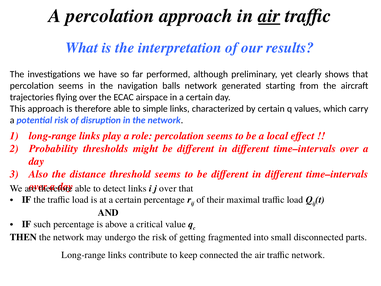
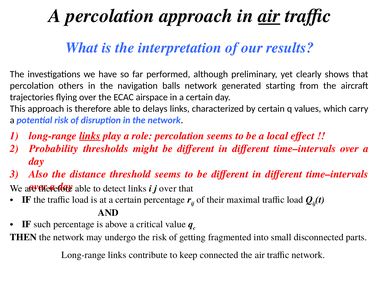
seems: seems -> others (71, 86)
simple: simple -> delays (155, 109)
links underline: none -> present (90, 136)
